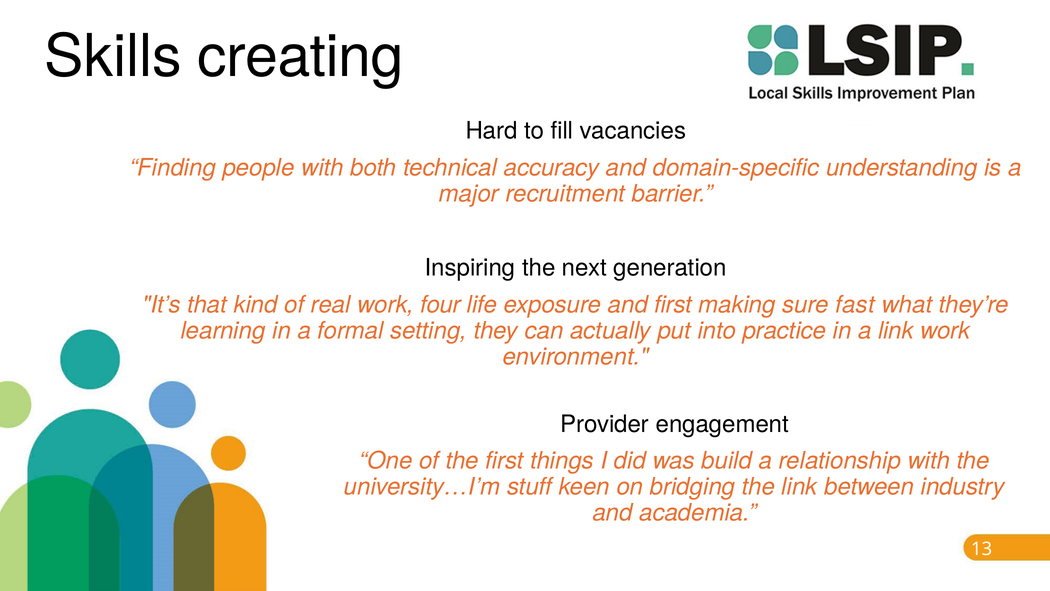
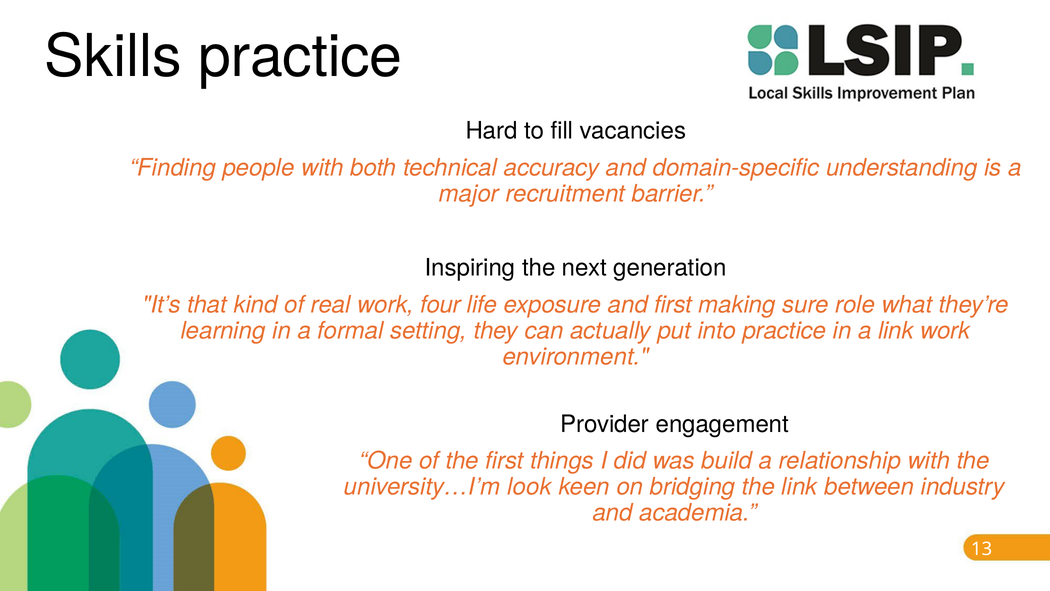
Skills creating: creating -> practice (300, 57)
fast: fast -> role (855, 304)
stuff: stuff -> look (529, 487)
